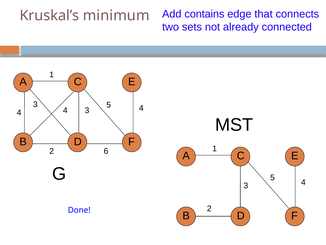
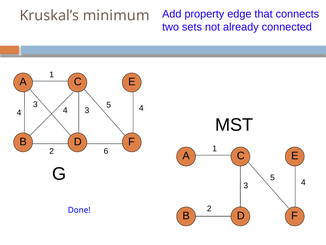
contains: contains -> property (204, 14)
